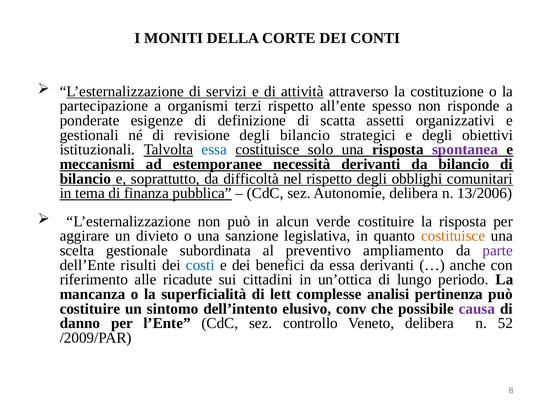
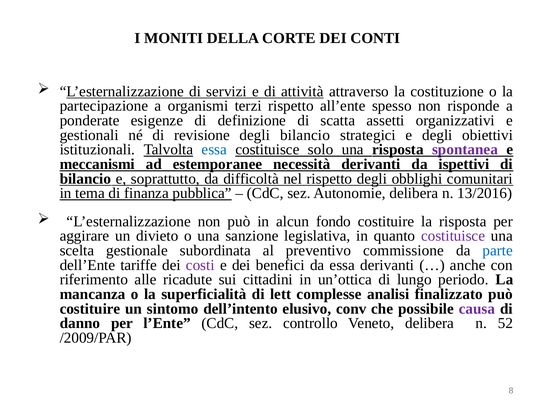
da bilancio: bilancio -> ispettivi (464, 164)
13/2006: 13/2006 -> 13/2016 (485, 193)
verde: verde -> fondo (334, 222)
costituisce colour: orange -> purple (453, 236)
ampliamento: ampliamento -> commissione (403, 251)
parte colour: purple -> blue (498, 251)
risulti: risulti -> tariffe (139, 265)
costi colour: blue -> purple (200, 265)
pertinenza: pertinenza -> finalizzato (449, 295)
